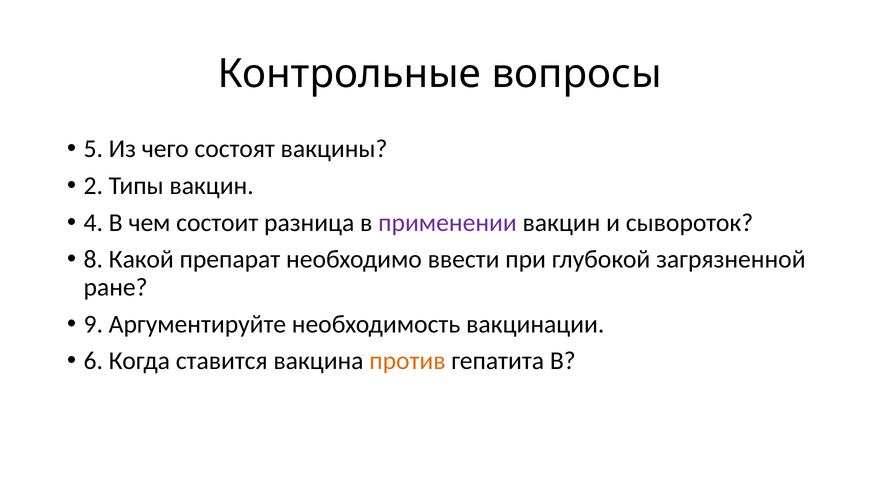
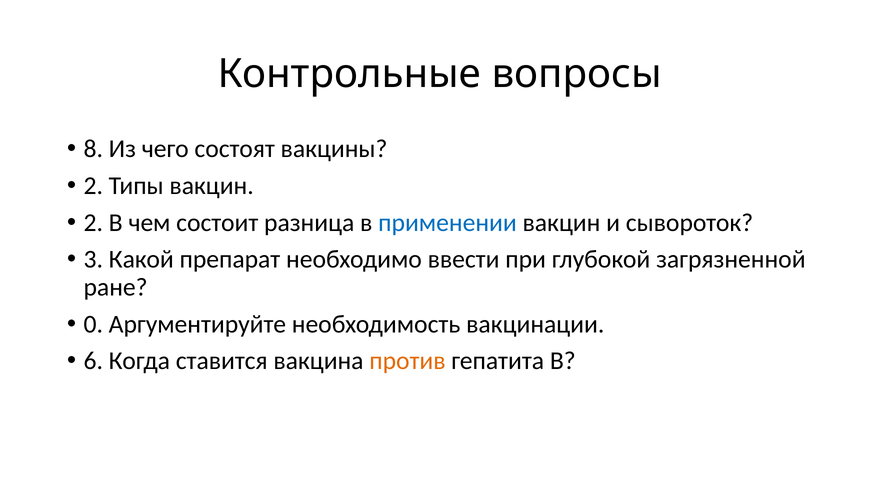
5: 5 -> 8 (93, 149)
4: 4 -> 2 (93, 223)
применении colour: purple -> blue (447, 223)
8: 8 -> 3 (93, 259)
9: 9 -> 0 (93, 324)
